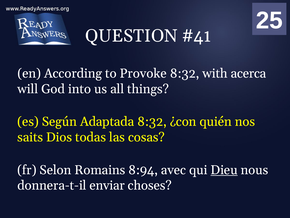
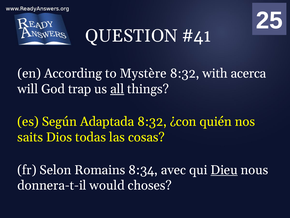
Provoke: Provoke -> Mystère (143, 73)
into: into -> trap (80, 89)
all underline: none -> present (117, 89)
8:94: 8:94 -> 8:34 (143, 170)
enviar: enviar -> would (107, 185)
